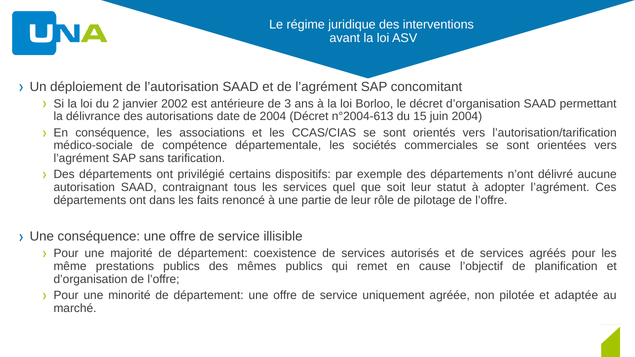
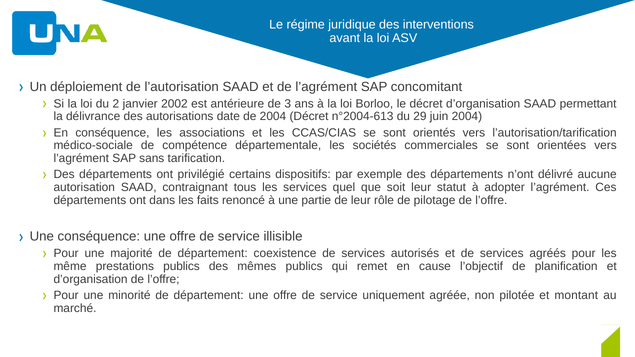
15: 15 -> 29 (420, 117)
adaptée: adaptée -> montant (576, 295)
